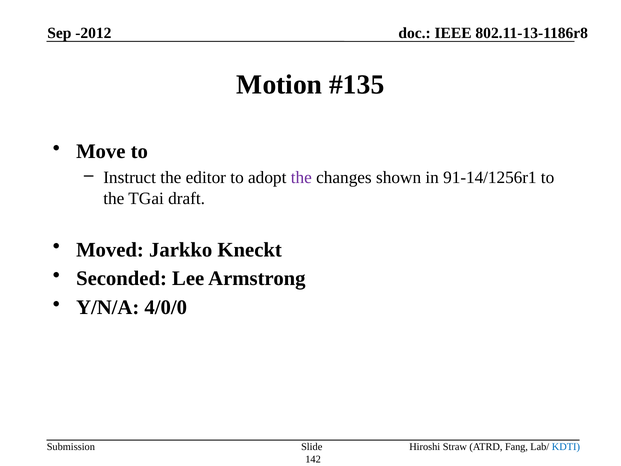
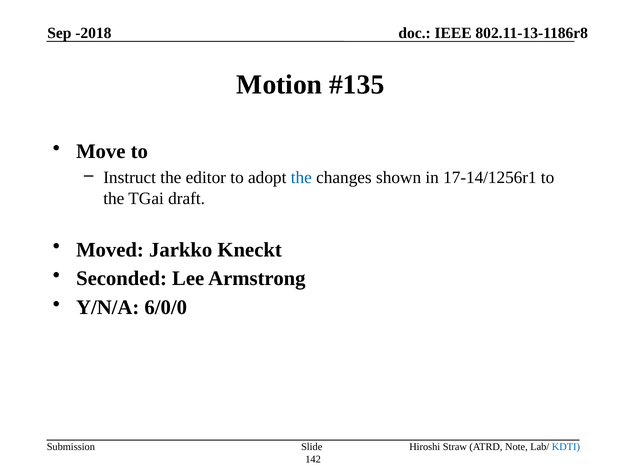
-2012: -2012 -> -2018 (93, 33)
the colour: purple -> blue (301, 178)
91-14/1256r1: 91-14/1256r1 -> 17-14/1256r1 (490, 178)
4/0/0: 4/0/0 -> 6/0/0 (166, 307)
Fang: Fang -> Note (516, 447)
